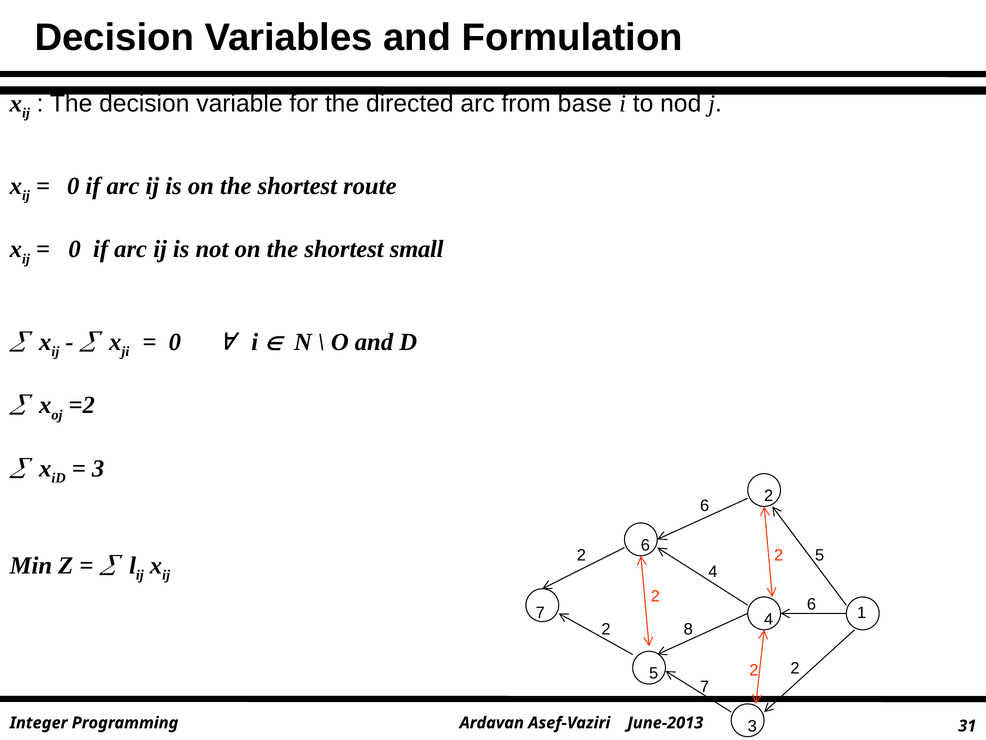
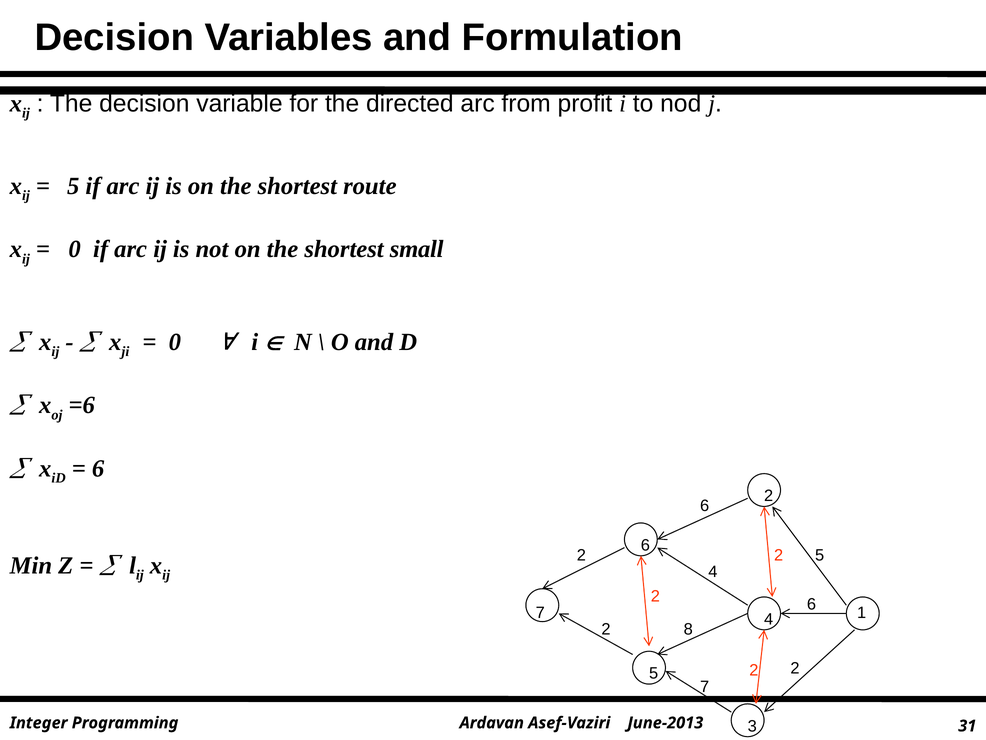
base: base -> profit (585, 104)
0: 0 -> 5 (73, 186)
=2: =2 -> =6 (82, 405)
3: 3 -> 6 (98, 468)
